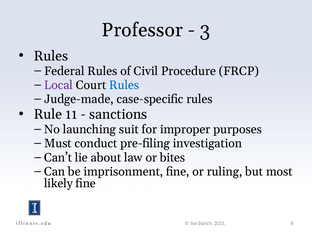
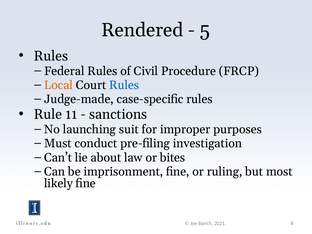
Professor: Professor -> Rendered (142, 30)
3: 3 -> 5 (205, 30)
Local colour: purple -> orange (59, 85)
